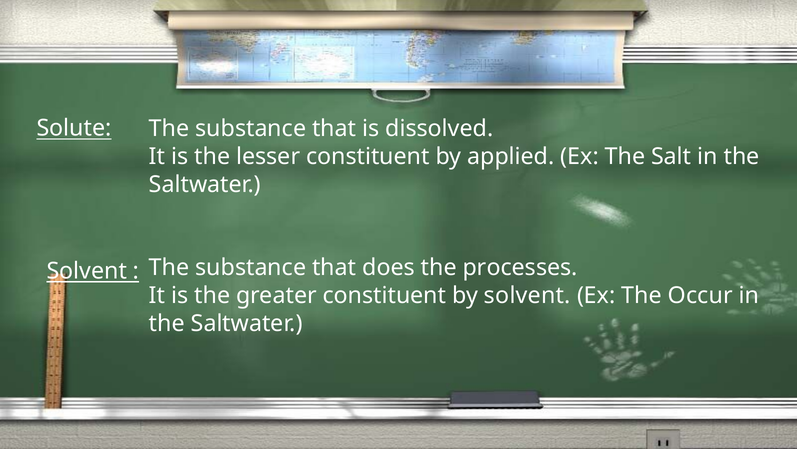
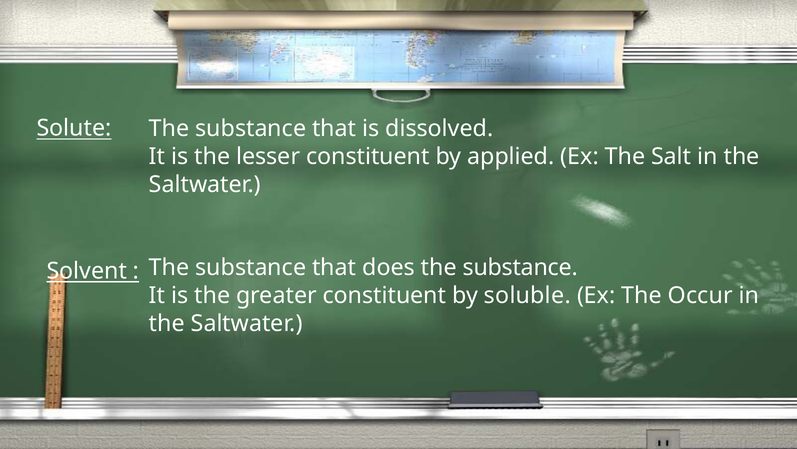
does the processes: processes -> substance (520, 267)
by solvent: solvent -> soluble (527, 295)
